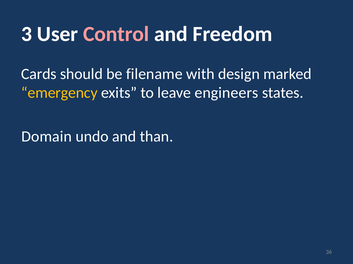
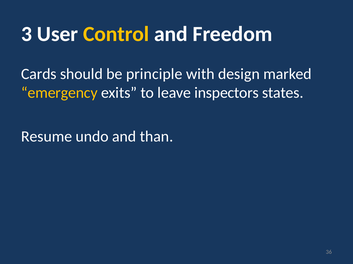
Control colour: pink -> yellow (116, 34)
filename: filename -> principle (154, 74)
engineers: engineers -> inspectors (227, 93)
Domain: Domain -> Resume (47, 137)
